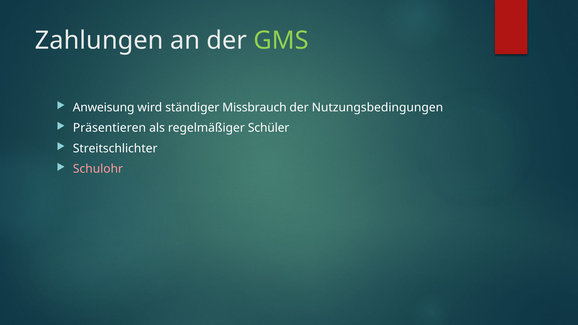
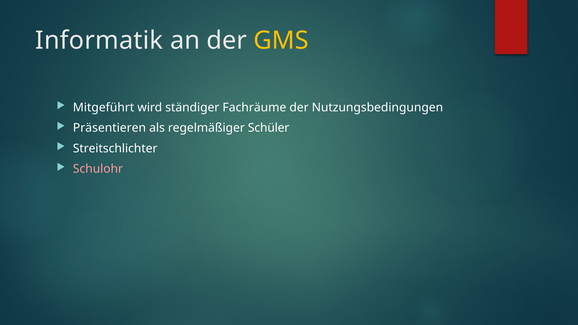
Zahlungen: Zahlungen -> Informatik (99, 41)
GMS colour: light green -> yellow (281, 41)
Anweisung: Anweisung -> Mitgeführt (104, 108)
Missbrauch: Missbrauch -> Fachräume (254, 108)
